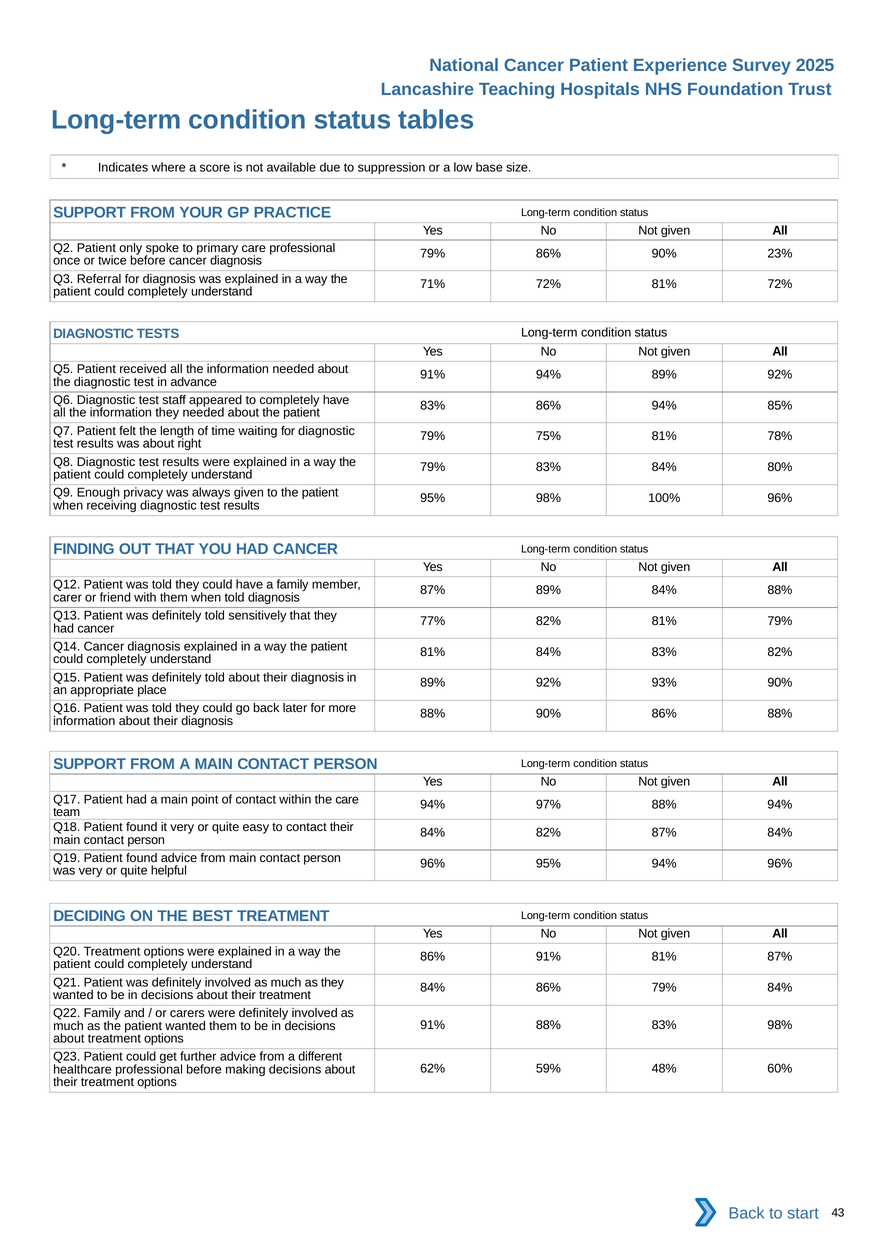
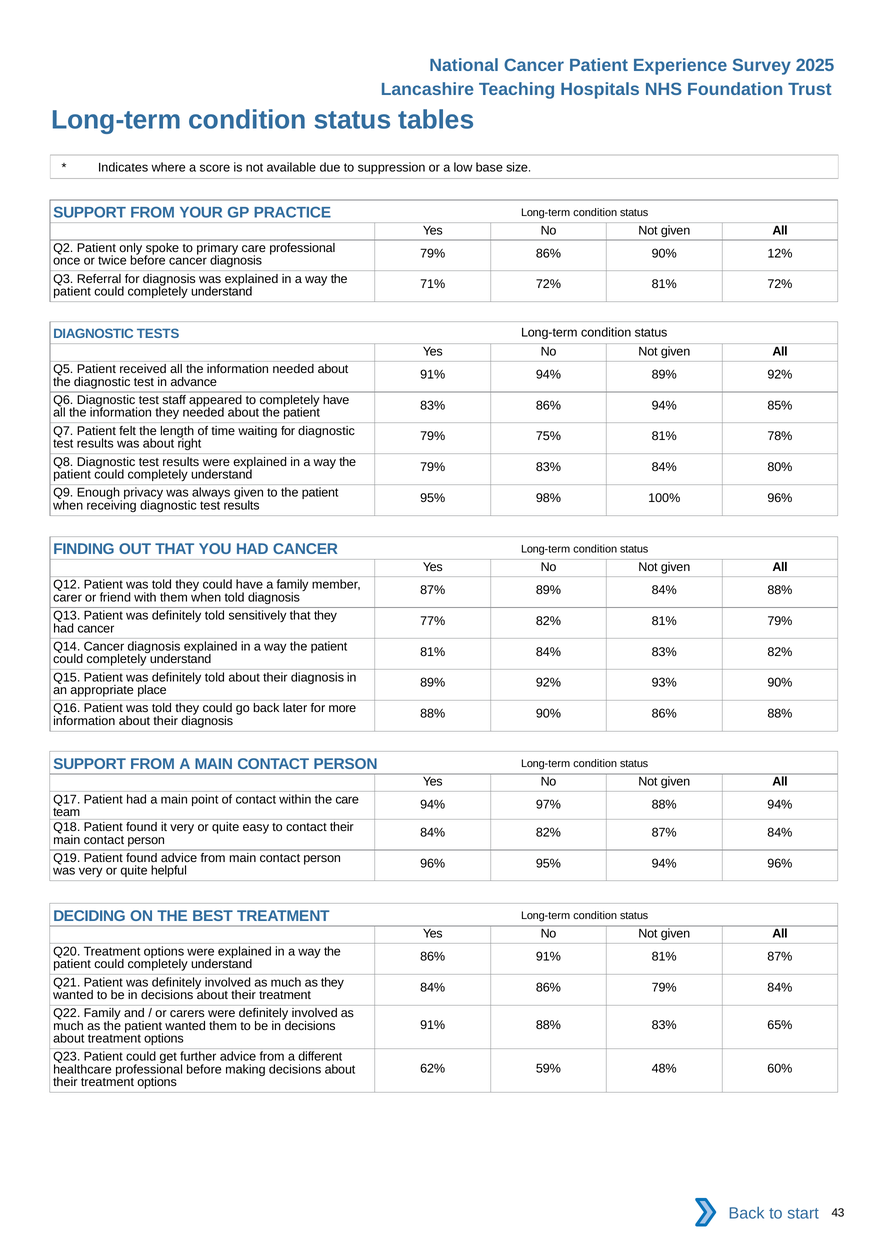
23%: 23% -> 12% (780, 253)
83% 98%: 98% -> 65% (780, 1025)
